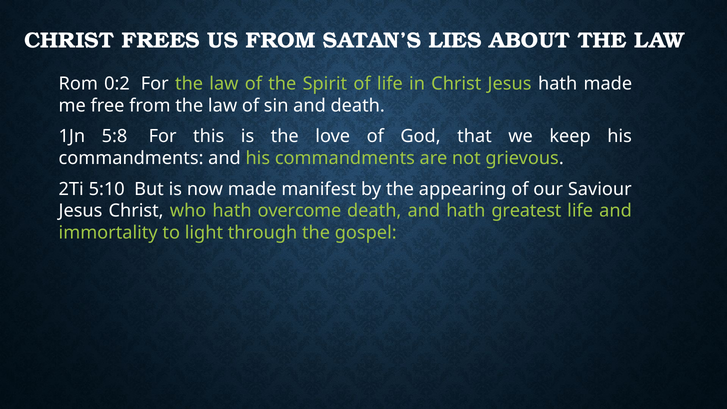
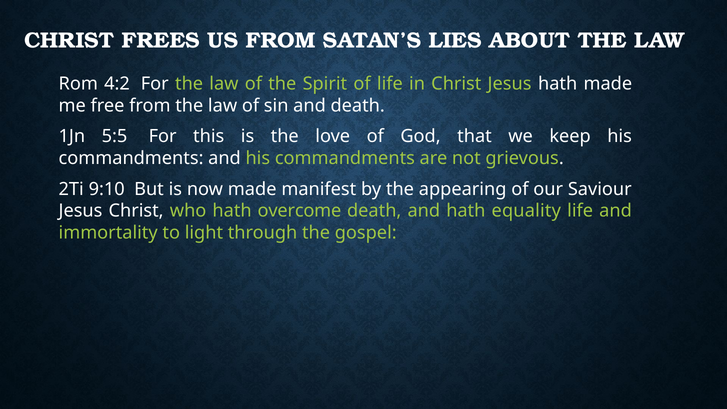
0:2: 0:2 -> 4:2 (117, 84)
5:8: 5:8 -> 5:5 (115, 136)
5:10: 5:10 -> 9:10 (107, 189)
greatest: greatest -> equality (526, 211)
